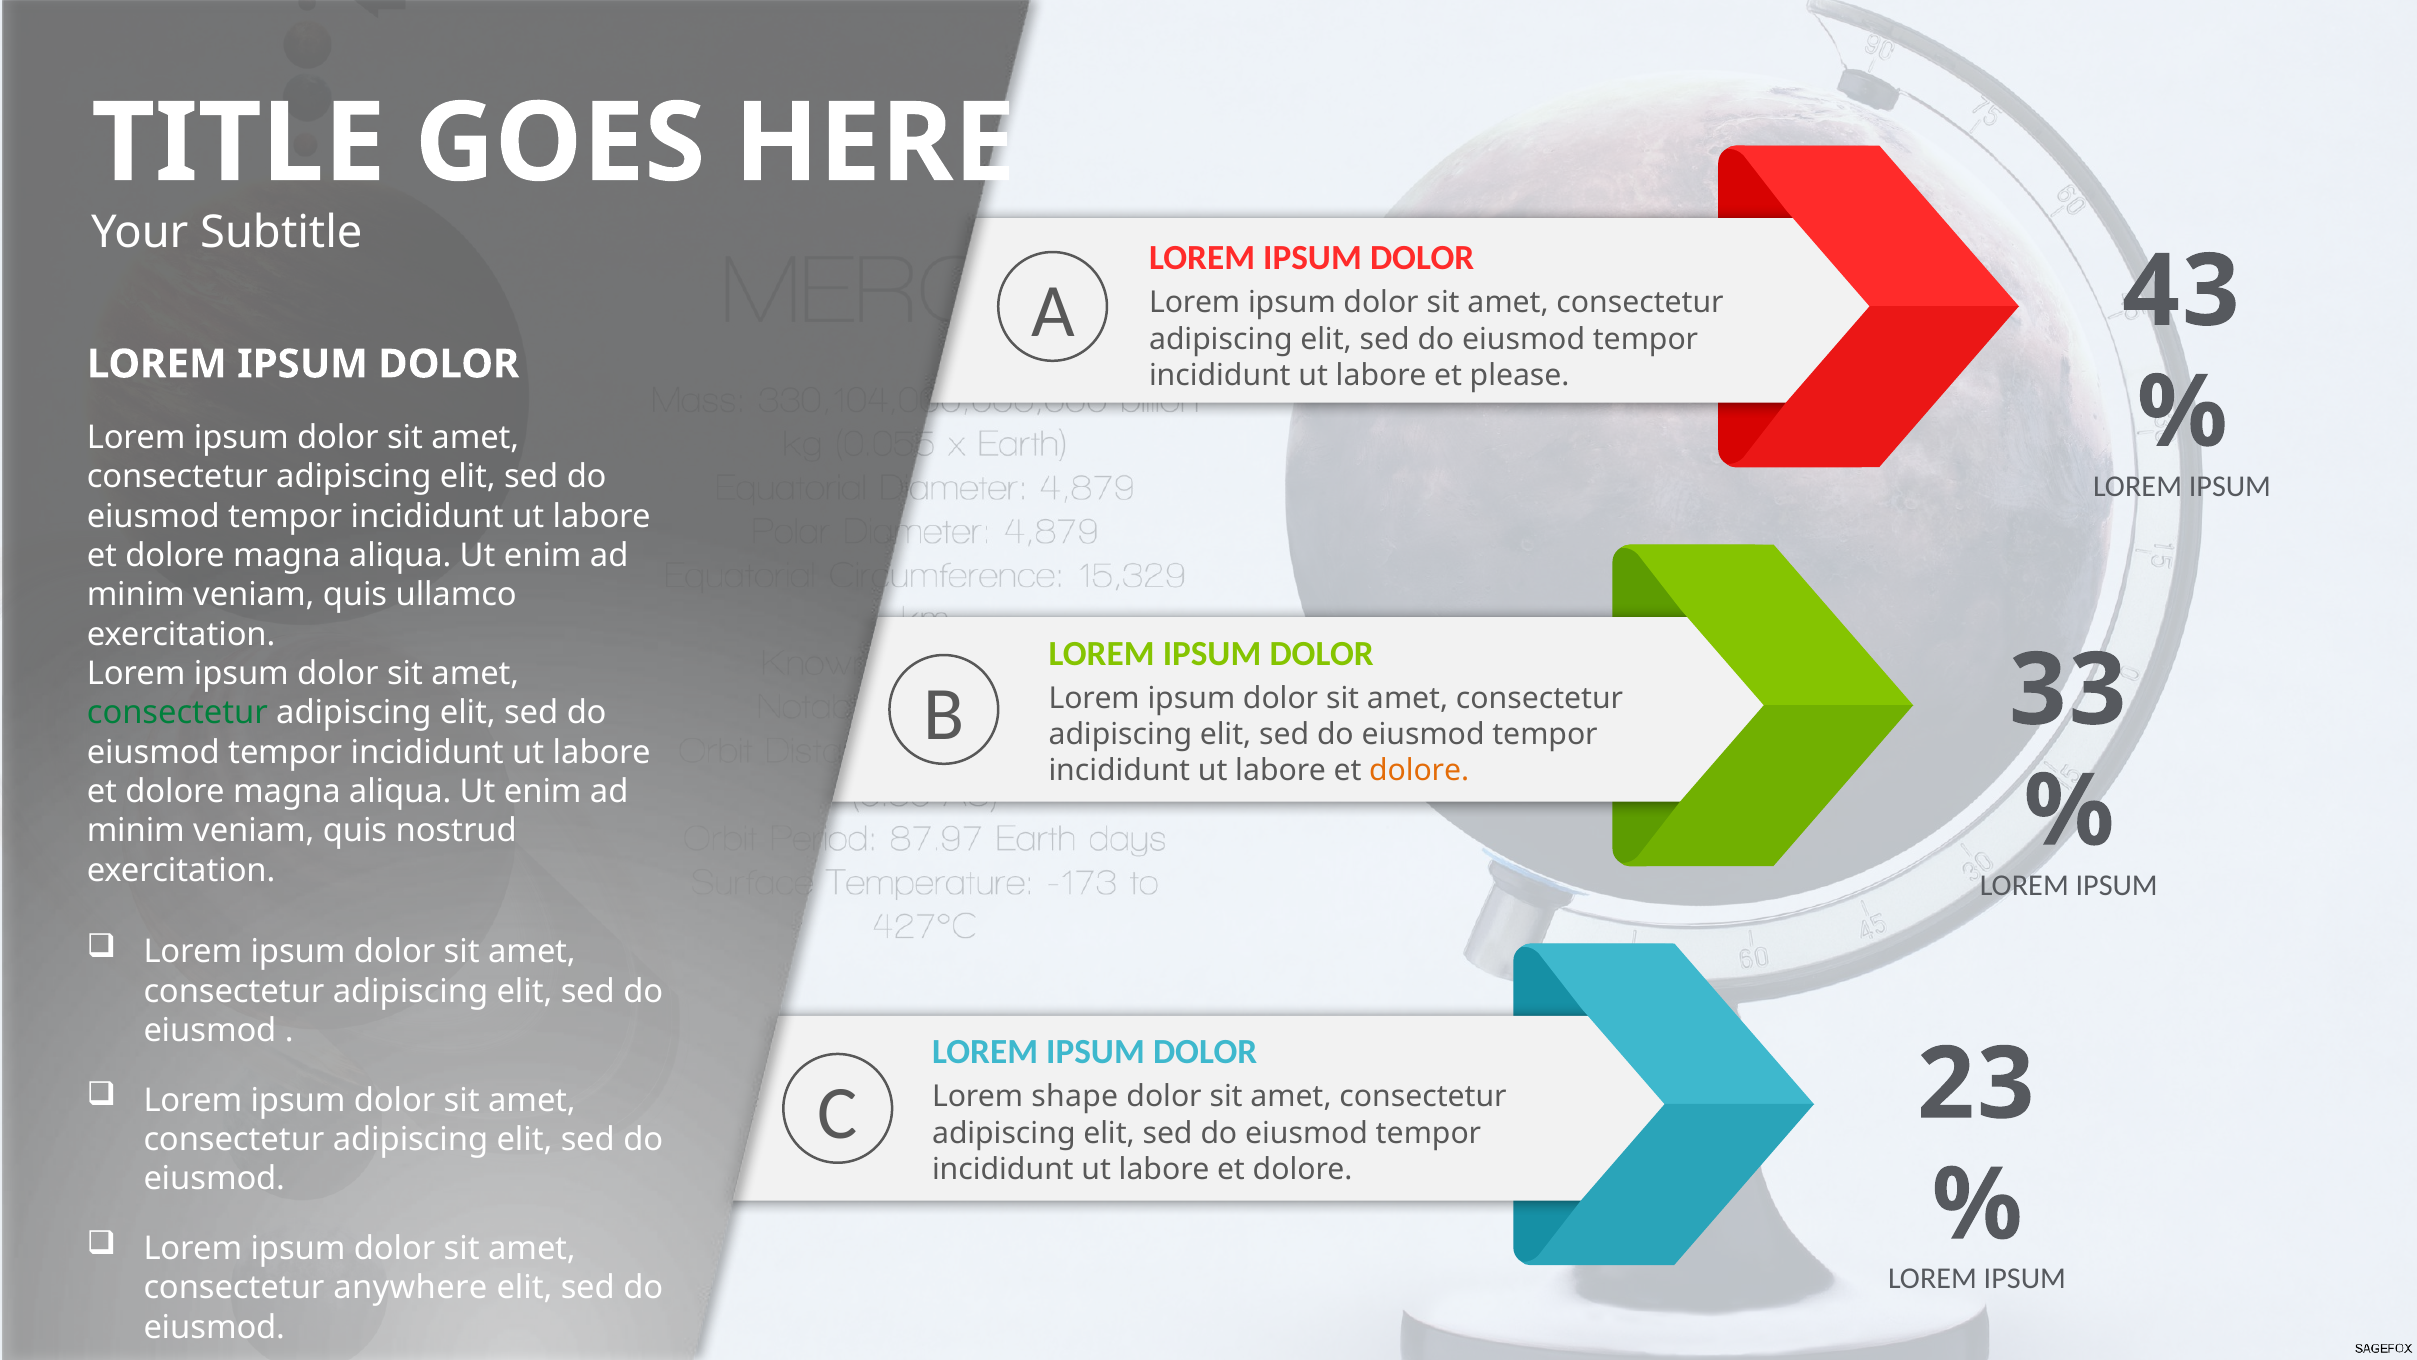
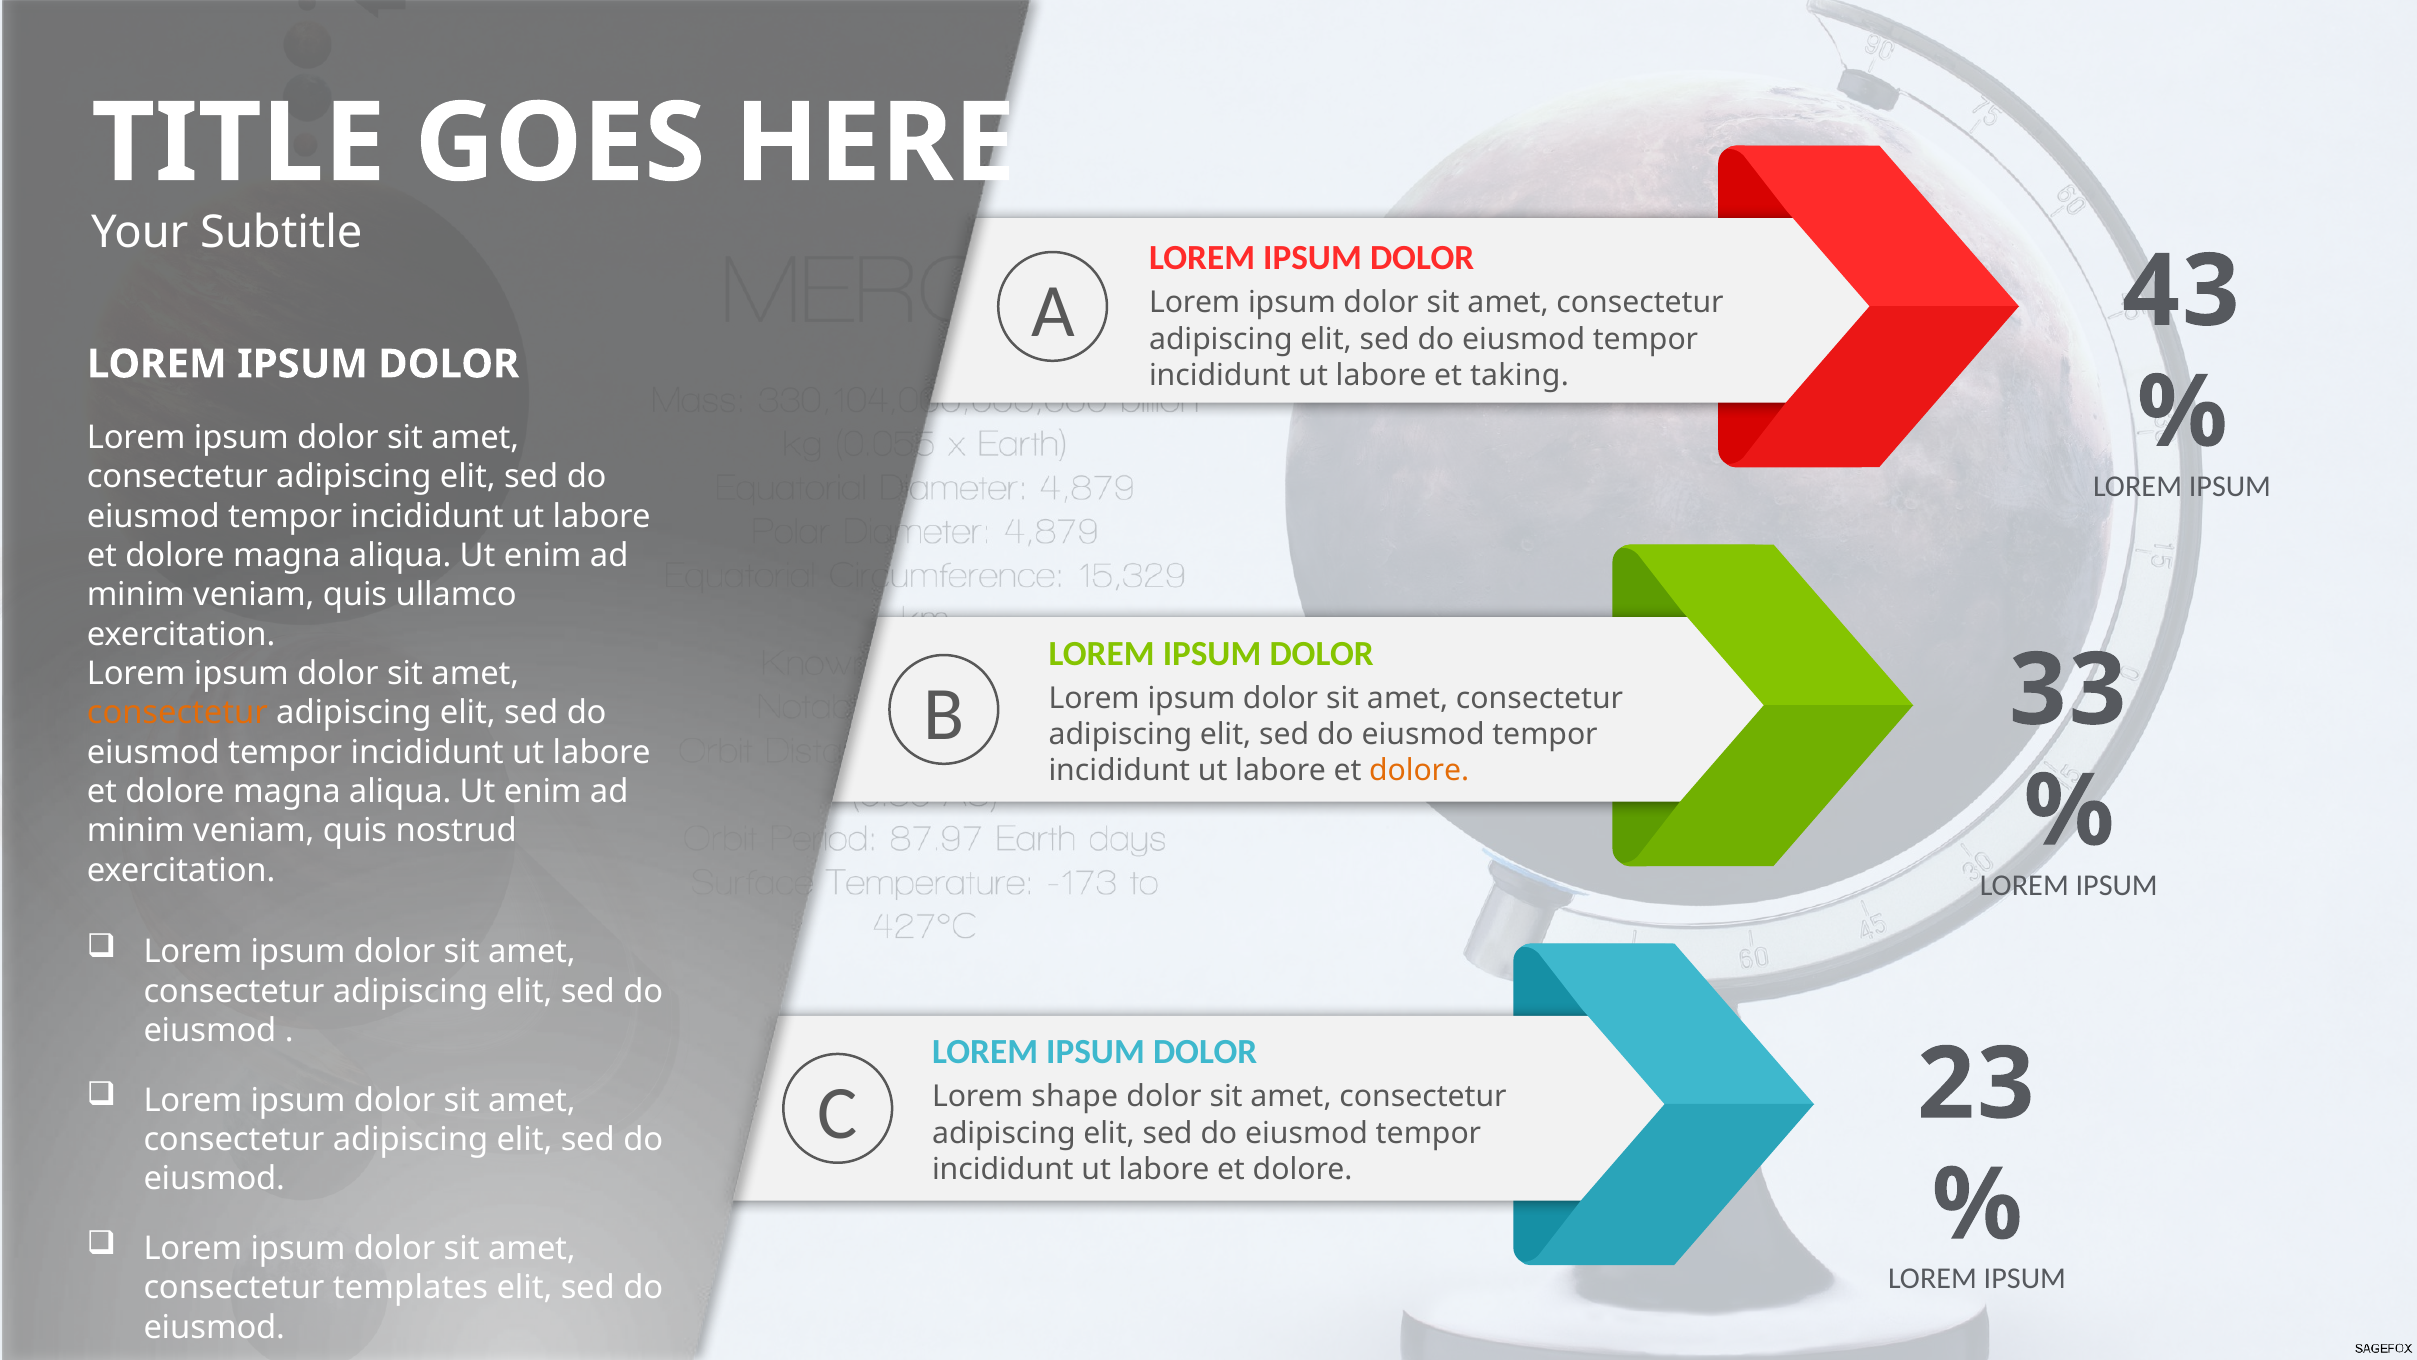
please: please -> taking (1519, 375)
consectetur colour: green -> orange (177, 713)
anywhere: anywhere -> templates (410, 1288)
